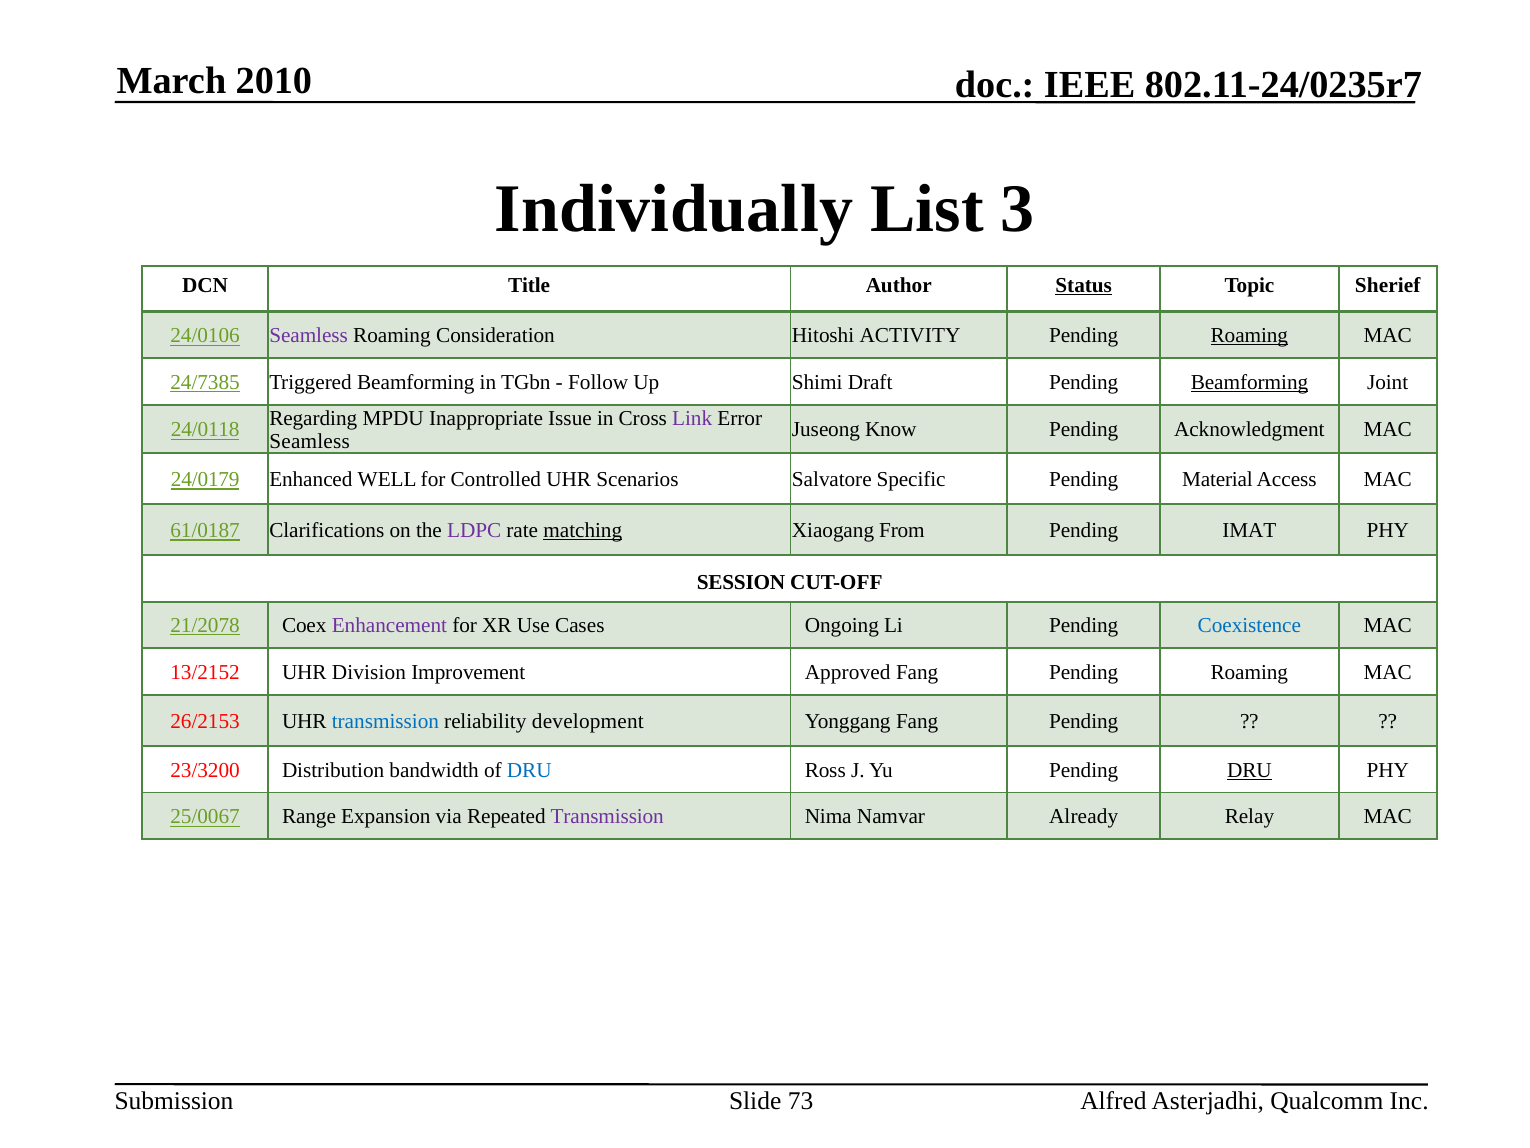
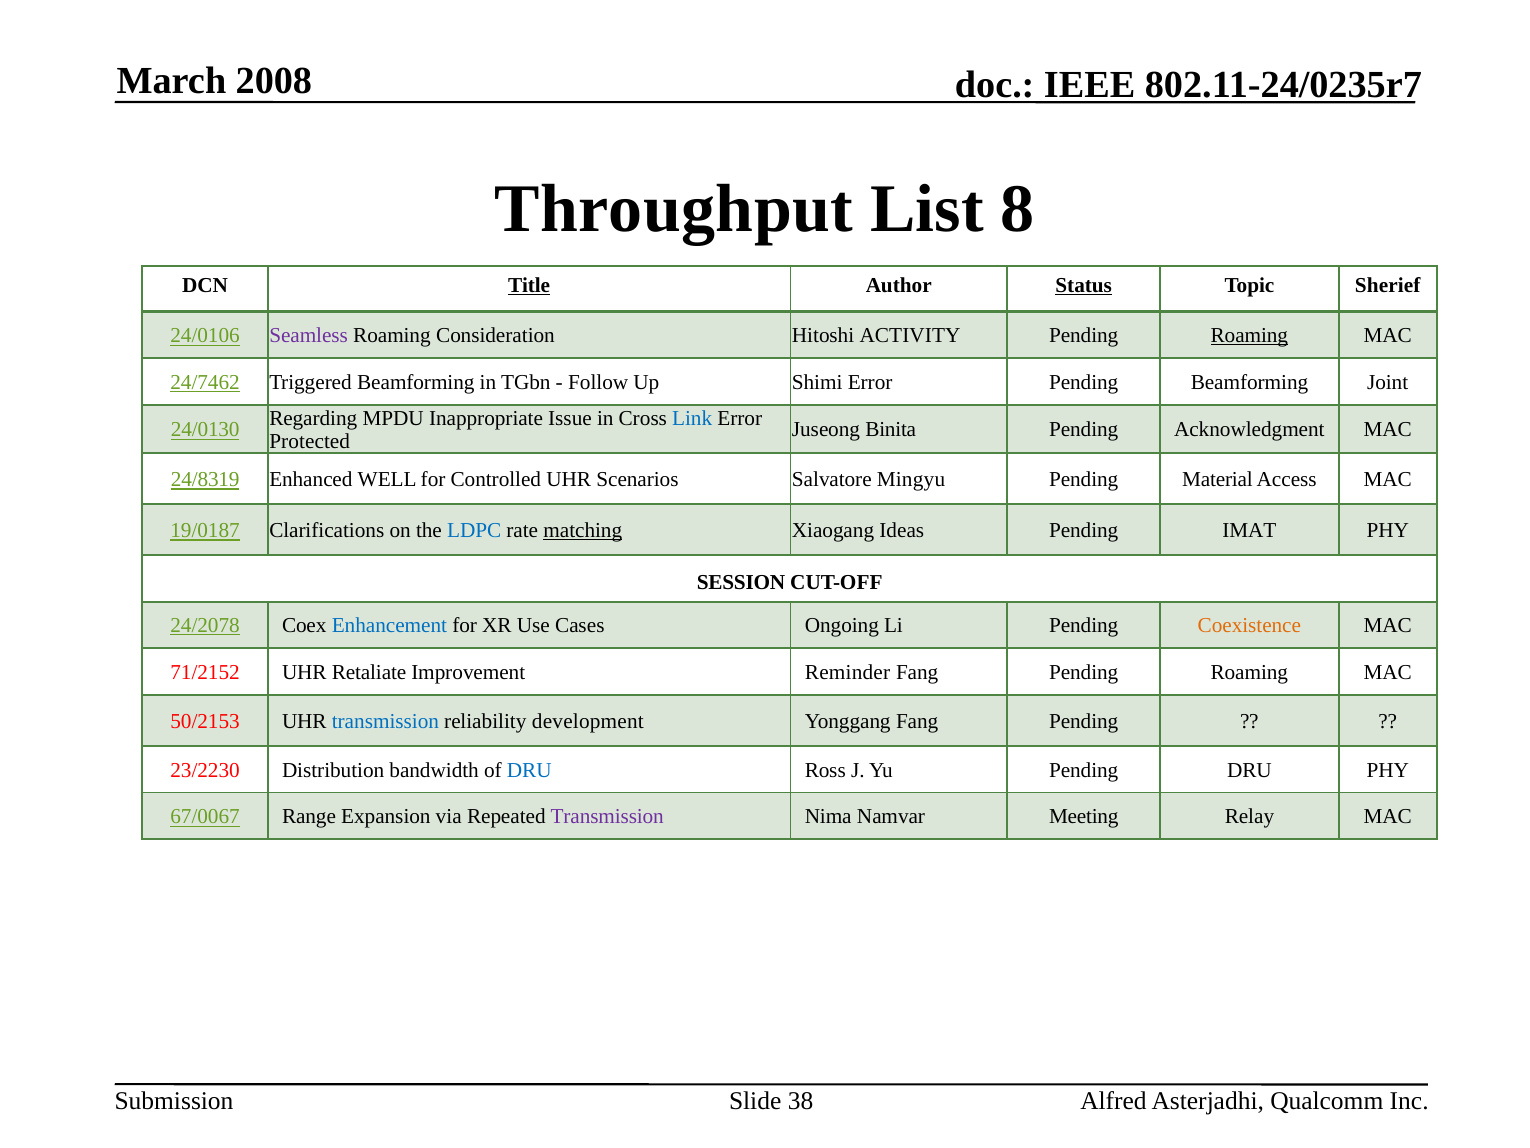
2010: 2010 -> 2008 (274, 81)
Individually: Individually -> Throughput (674, 209)
3: 3 -> 8 (1018, 209)
Title underline: none -> present (529, 285)
24/7385: 24/7385 -> 24/7462 (205, 382)
Shimi Draft: Draft -> Error (870, 382)
Beamforming underline: present -> none (1249, 382)
Link colour: purple -> blue (692, 418)
24/0118: 24/0118 -> 24/0130 (205, 430)
Know: Know -> Binita (891, 430)
Seamless: Seamless -> Protected (310, 441)
24/0179: 24/0179 -> 24/8319 (205, 479)
Specific: Specific -> Mingyu (911, 479)
61/0187: 61/0187 -> 19/0187 (205, 530)
LDPC colour: purple -> blue (474, 530)
From: From -> Ideas (902, 530)
21/2078: 21/2078 -> 24/2078 (205, 625)
Enhancement colour: purple -> blue (389, 626)
Coexistence colour: blue -> orange (1249, 626)
13/2152: 13/2152 -> 71/2152 (205, 672)
Division: Division -> Retaliate (369, 672)
Approved: Approved -> Reminder (848, 672)
26/2153: 26/2153 -> 50/2153 (205, 721)
23/3200: 23/3200 -> 23/2230 (205, 770)
DRU underline: present -> none (1249, 770)
25/0067: 25/0067 -> 67/0067 (205, 816)
Already: Already -> Meeting (1084, 816)
73: 73 -> 38 (801, 1101)
